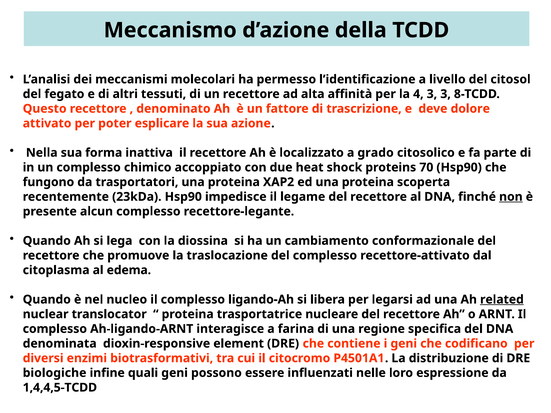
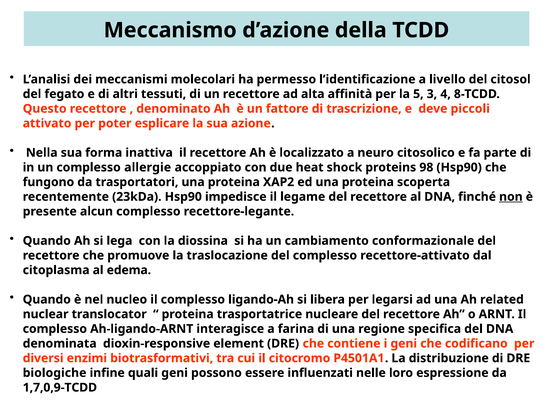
4: 4 -> 5 (418, 94)
3 3: 3 -> 4 (446, 94)
dolore: dolore -> piccoli (470, 109)
grado: grado -> neuro (376, 153)
chimico: chimico -> allergie (148, 167)
70: 70 -> 98 (426, 167)
related underline: present -> none (502, 300)
1,4,4,5-TCDD: 1,4,4,5-TCDD -> 1,7,0,9-TCDD (60, 388)
